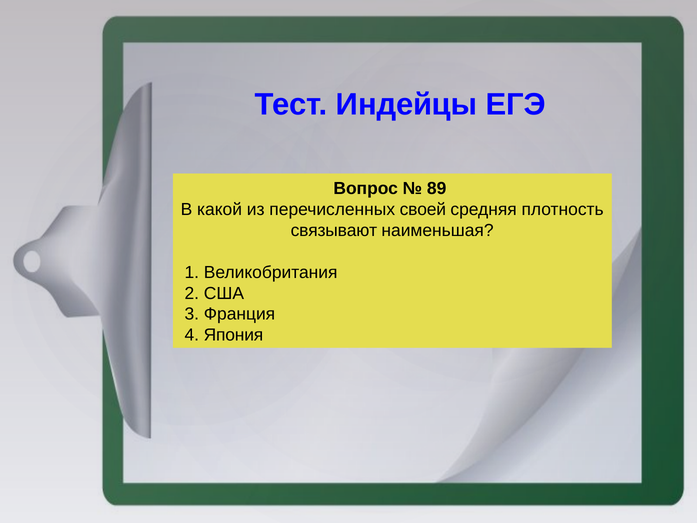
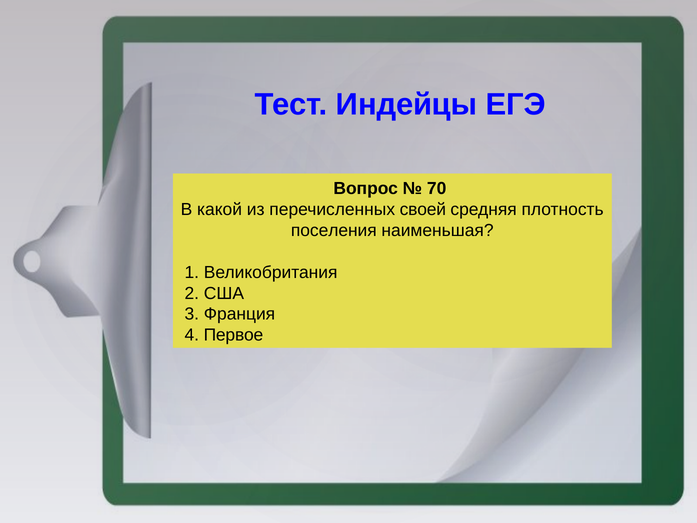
89: 89 -> 70 (437, 189)
связывают: связывают -> поселения (334, 230)
Япония: Япония -> Первое (233, 335)
